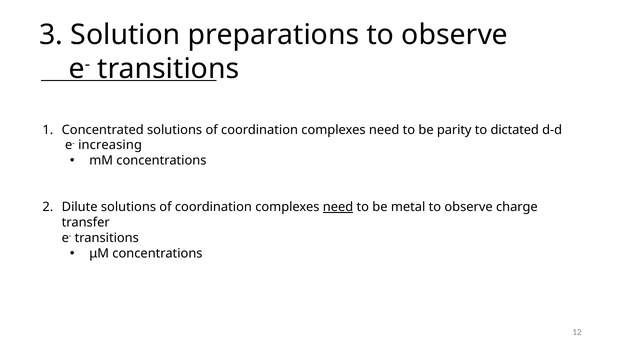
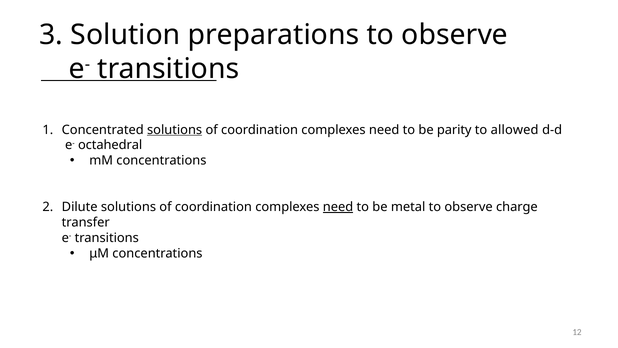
solutions underline: none -> present (175, 130)
dictated: dictated -> allowed (515, 130)
increasing: increasing -> octahedral (110, 145)
